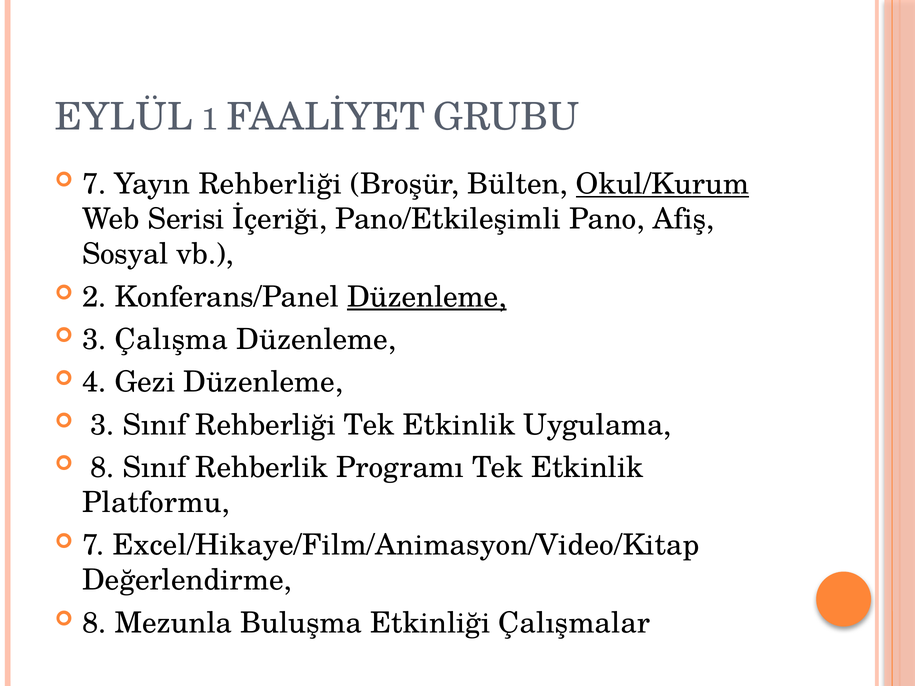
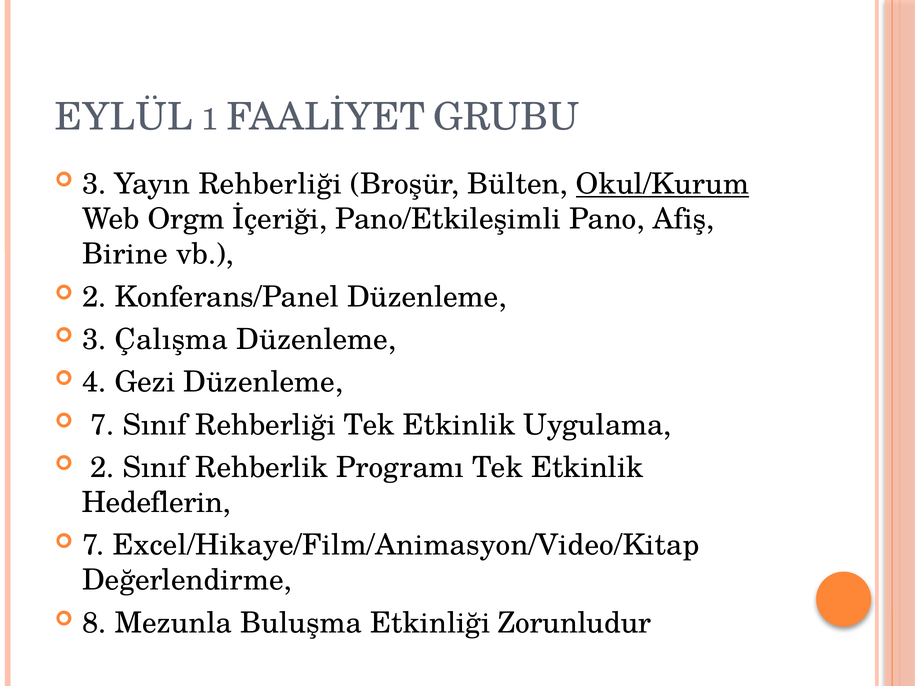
7: 7 -> 3 (94, 184)
Serisi: Serisi -> Orgm (186, 219)
Sosyal: Sosyal -> Birine (125, 254)
Düzenleme underline: present -> none (427, 297)
3: 3 -> 7 (102, 425)
8: 8 -> 2 (102, 468)
Platformu: Platformu -> Hedeflerin (156, 503)
Çalışmalar: Çalışmalar -> Zorunludur (574, 623)
